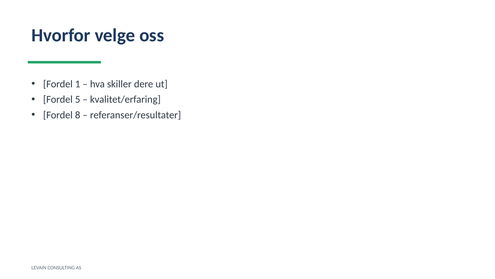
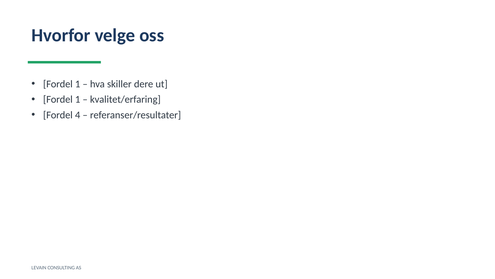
5: 5 -> 1 (78, 99)
8: 8 -> 4 (78, 115)
